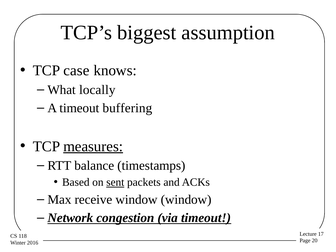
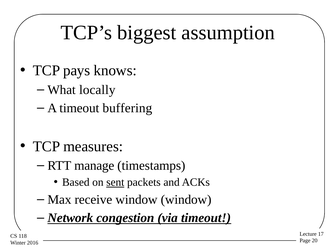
case: case -> pays (77, 70)
measures underline: present -> none (93, 146)
balance: balance -> manage (94, 166)
